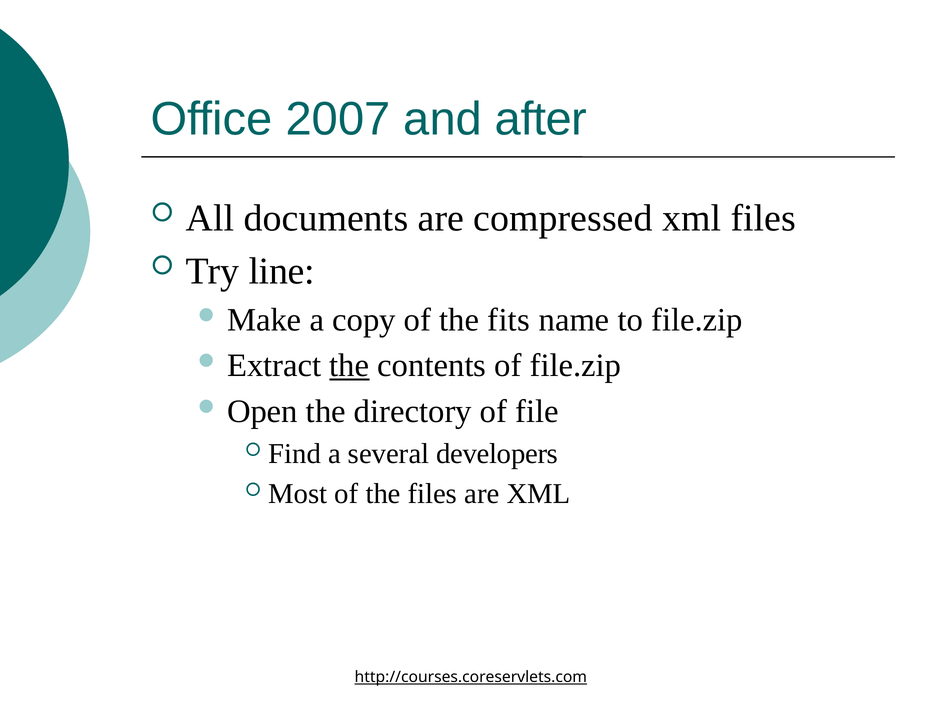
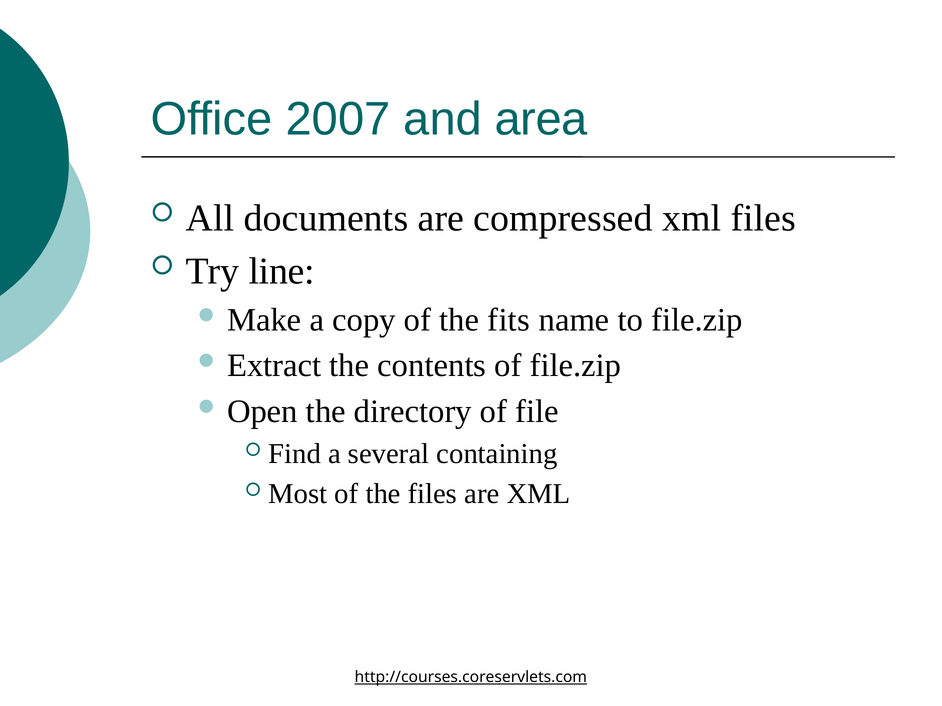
after: after -> area (541, 119)
the underline: present -> none (349, 366)
developers: developers -> containing (497, 454)
